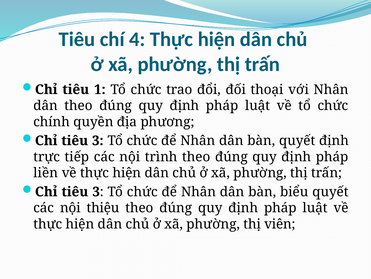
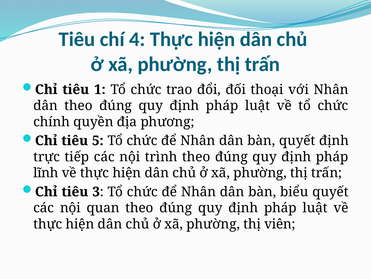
3: 3 -> 5 (98, 140)
liền: liền -> lĩnh (46, 173)
thiệu: thiệu -> quan (103, 207)
